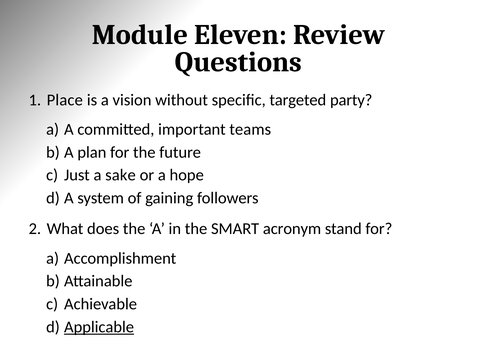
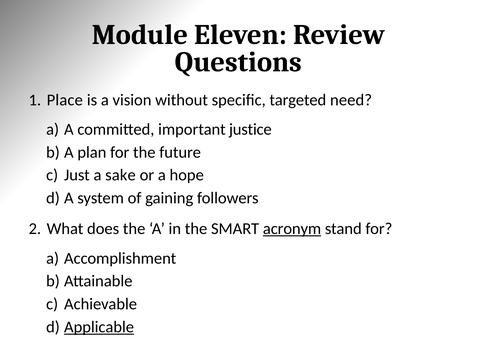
party: party -> need (351, 100)
teams: teams -> justice (250, 129)
acronym underline: none -> present (292, 229)
